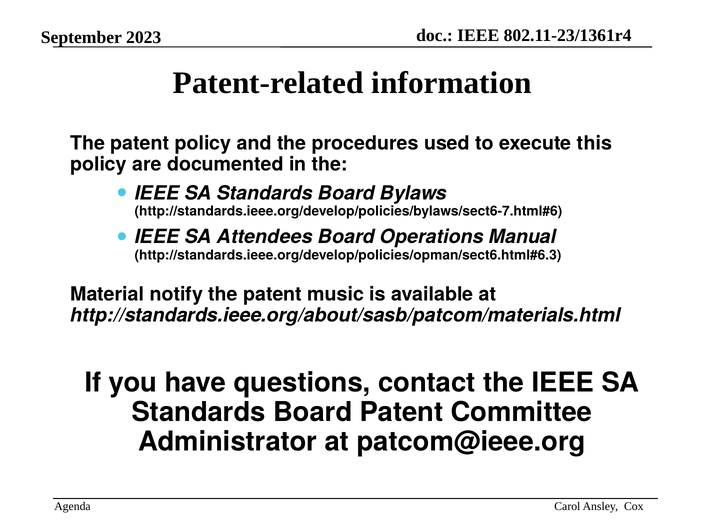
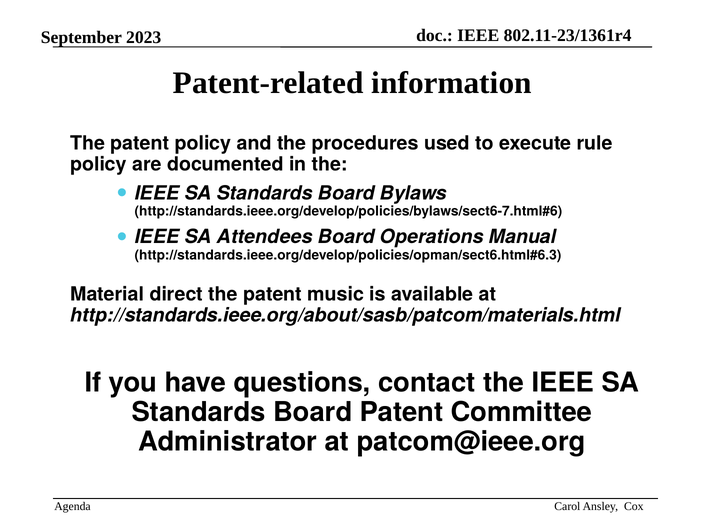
this: this -> rule (595, 143)
notify: notify -> direct (176, 294)
